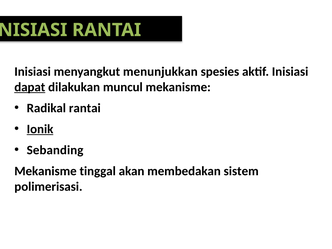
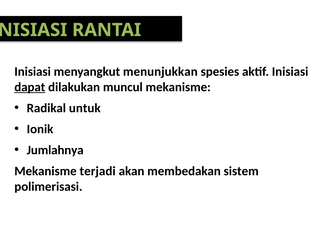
Radikal rantai: rantai -> untuk (85, 108)
Ionik underline: present -> none (40, 129)
Sebanding: Sebanding -> Jumlahnya (55, 150)
tinggal: tinggal -> terjadi (98, 171)
